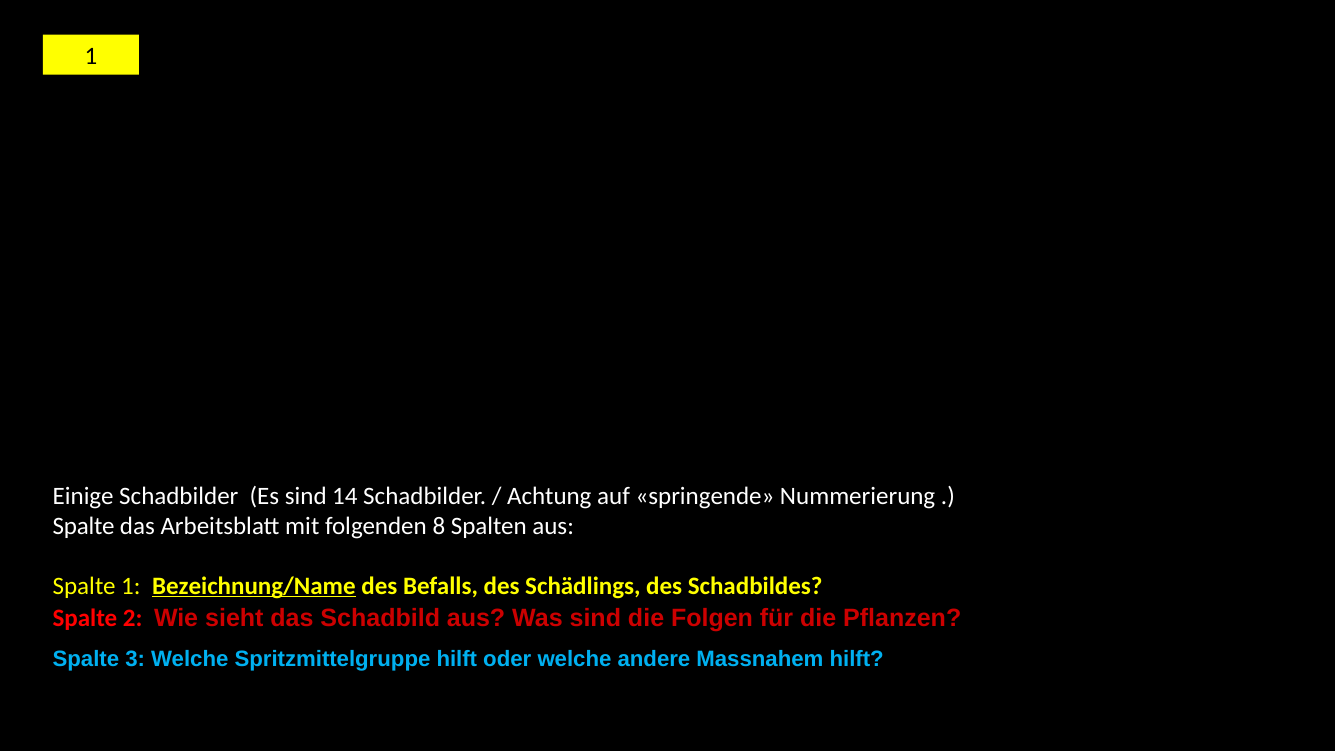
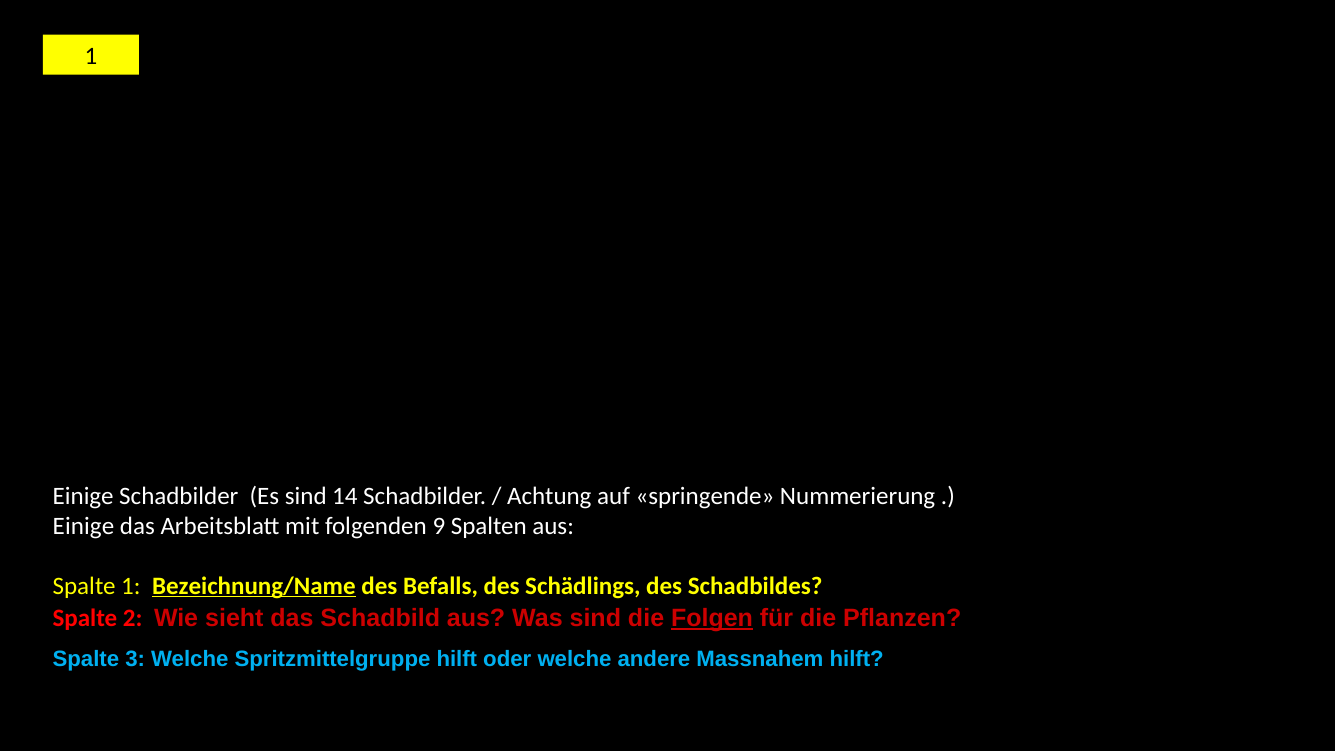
Spalte: Spalte -> Einige (84, 526)
8: 8 -> 9 (439, 526)
Folgen underline: none -> present (712, 618)
